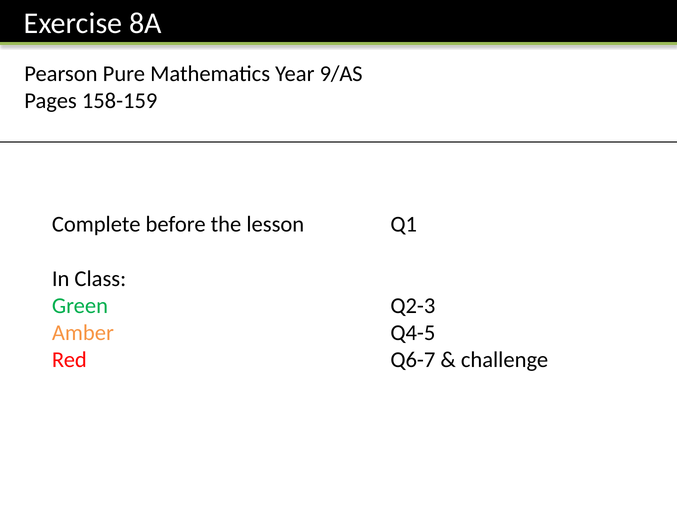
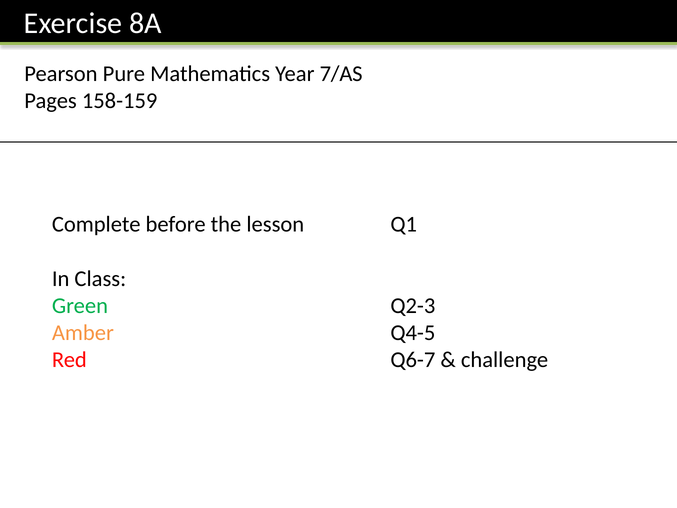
9/AS: 9/AS -> 7/AS (341, 74)
